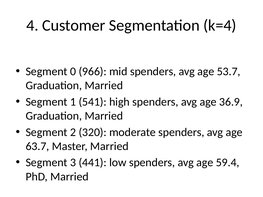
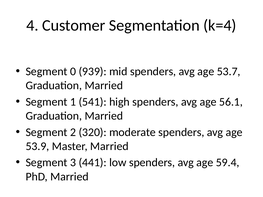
966: 966 -> 939 (93, 72)
36.9: 36.9 -> 56.1 (231, 102)
63.7: 63.7 -> 53.9 (37, 146)
